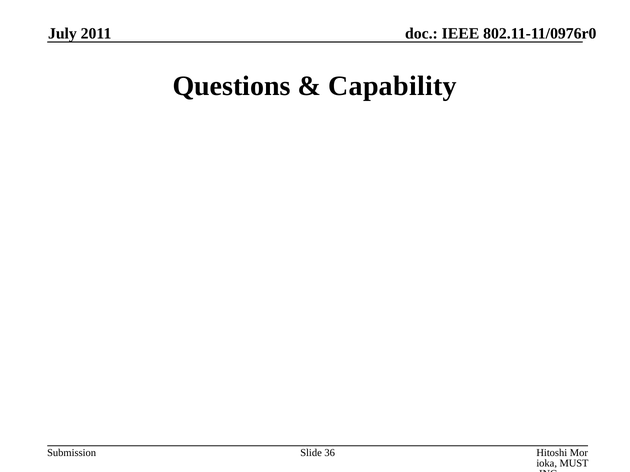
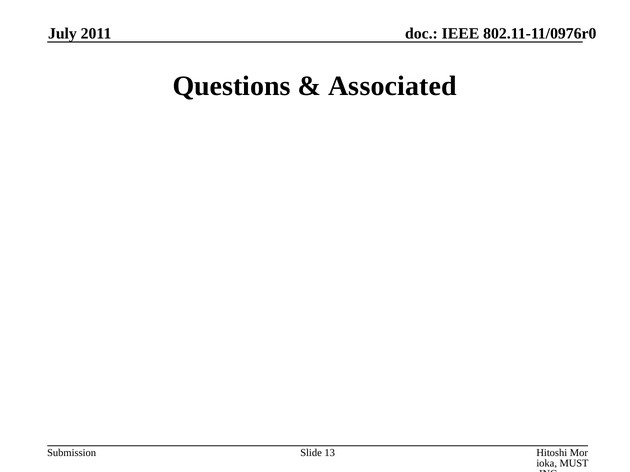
Capability: Capability -> Associated (393, 86)
36: 36 -> 13 (330, 453)
